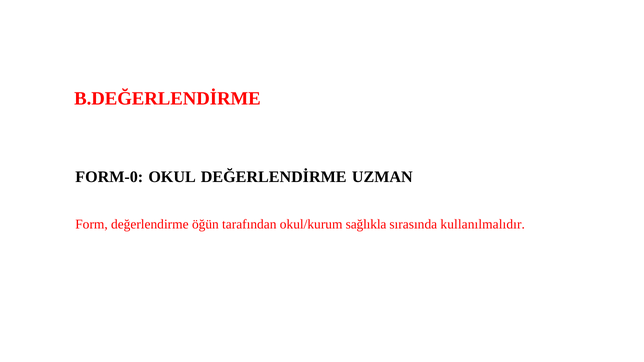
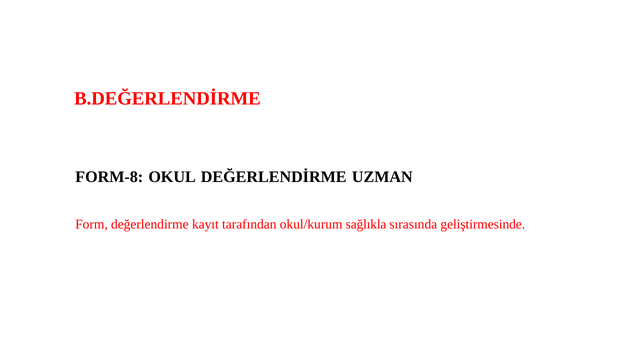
FORM-0: FORM-0 -> FORM-8 (109, 177)
öğün: öğün -> kayıt (205, 225)
kullanılmalıdır: kullanılmalıdır -> geliştirmesinde (483, 225)
